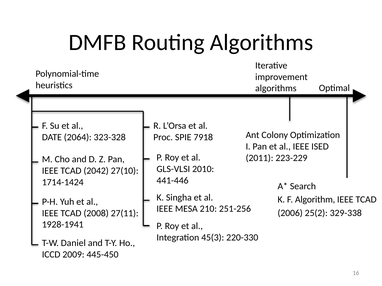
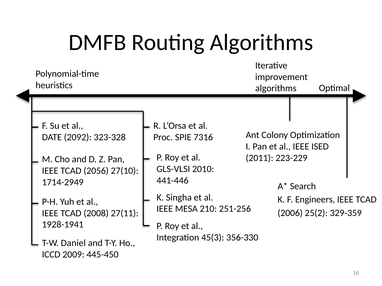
2064: 2064 -> 2092 (78, 138)
7918: 7918 -> 7316 (203, 138)
2042: 2042 -> 2056 (96, 171)
1714-1424: 1714-1424 -> 1714-2949 (63, 182)
Algorithm: Algorithm -> Engineers (315, 200)
329-338: 329-338 -> 329-359 (346, 213)
220-330: 220-330 -> 356-330 (242, 238)
